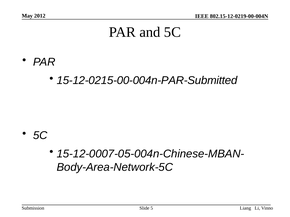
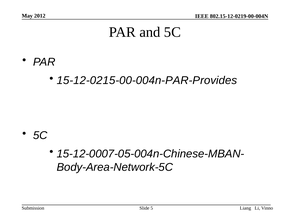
15-12-0215-00-004n-PAR-Submitted: 15-12-0215-00-004n-PAR-Submitted -> 15-12-0215-00-004n-PAR-Provides (147, 81)
